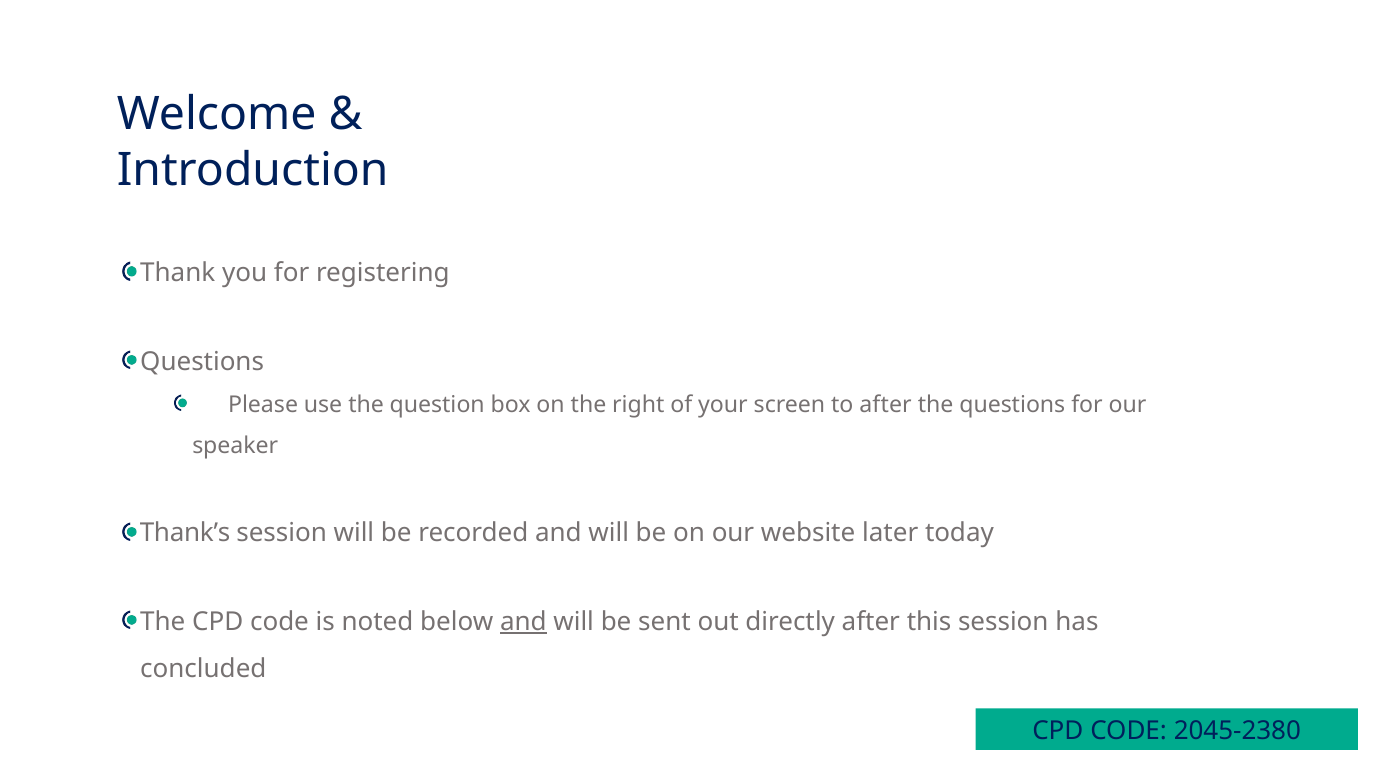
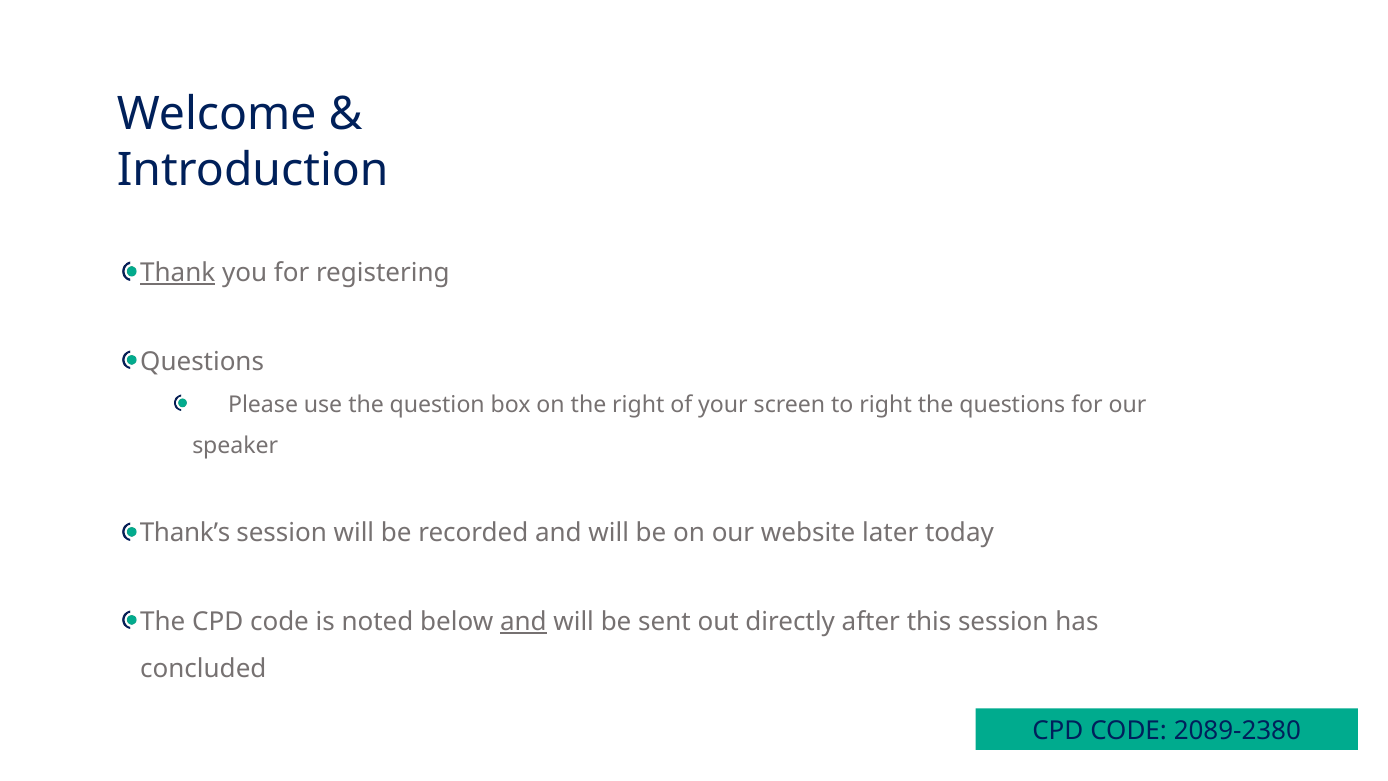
Thank underline: none -> present (178, 273)
to after: after -> right (886, 404)
2045-2380: 2045-2380 -> 2089-2380 (1237, 731)
